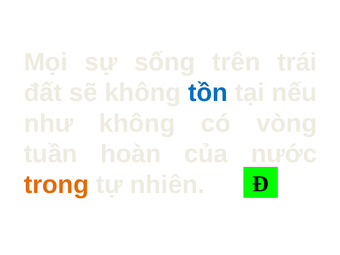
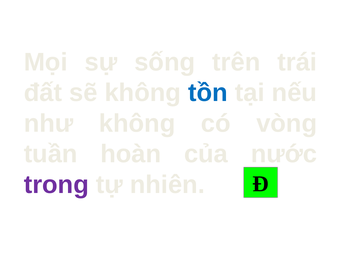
trong colour: orange -> purple (56, 185)
